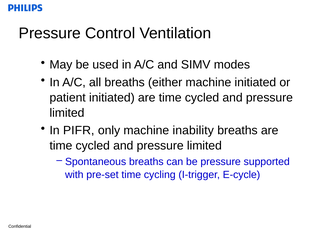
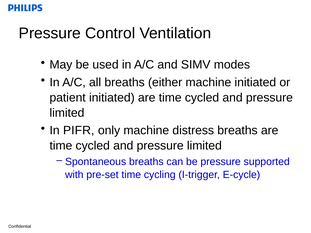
inability: inability -> distress (193, 131)
